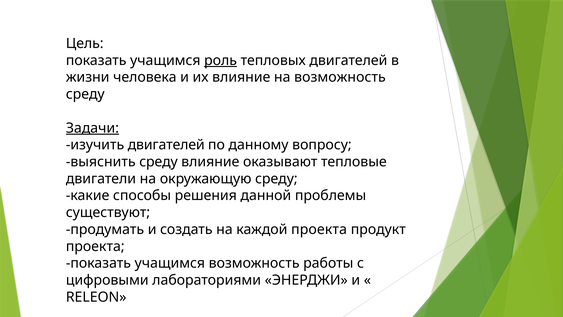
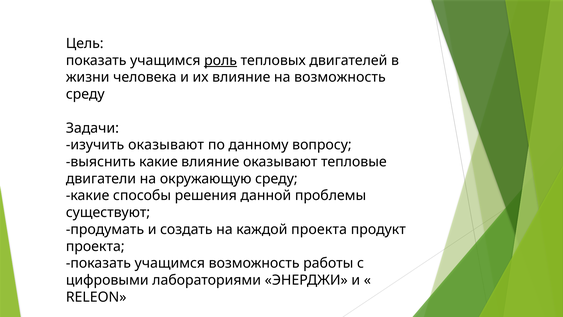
Задачи underline: present -> none (92, 128)
изучить двигателей: двигателей -> оказывают (166, 145)
выяснить среду: среду -> какие (158, 162)
